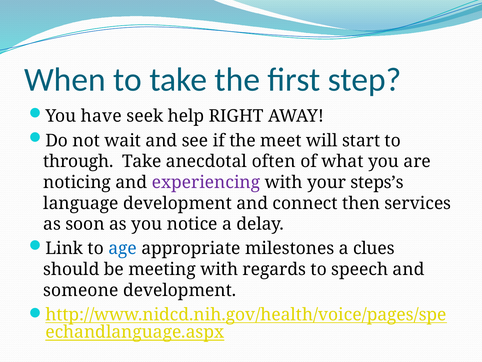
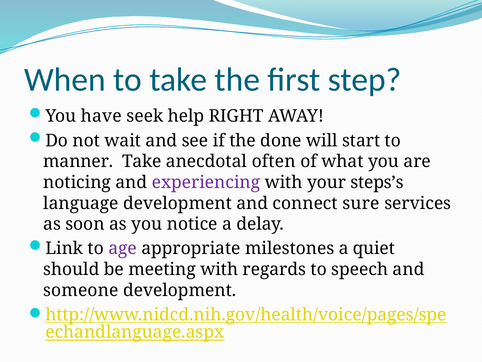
meet: meet -> done (281, 140)
through: through -> manner (78, 161)
then: then -> sure (361, 203)
age colour: blue -> purple (123, 248)
clues: clues -> quiet (374, 248)
